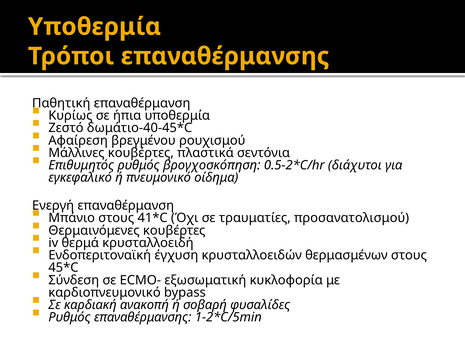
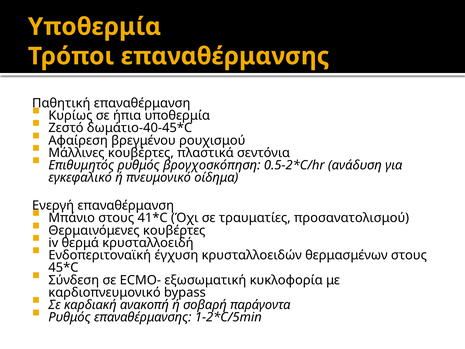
διάχυτοι: διάχυτοι -> ανάδυση (355, 165)
φυσαλίδες: φυσαλίδες -> παράγοντα (260, 305)
